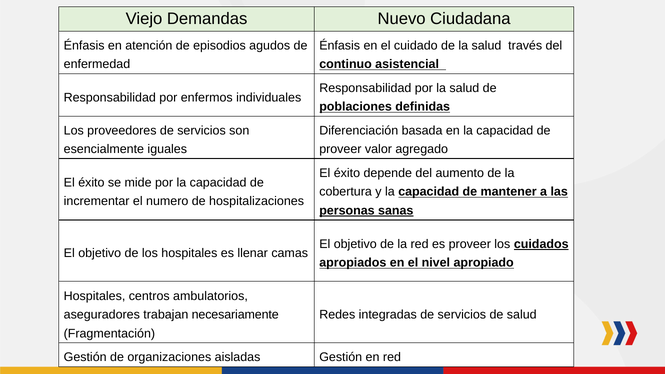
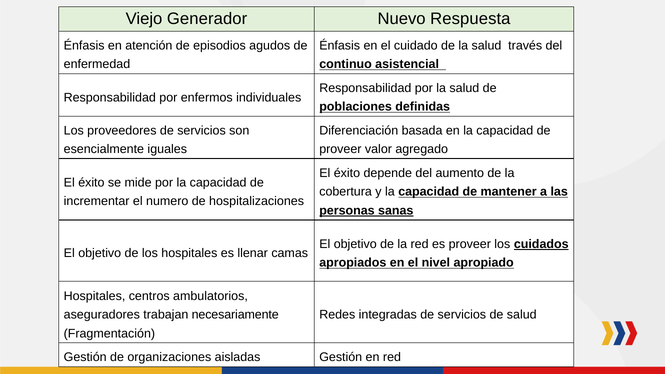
Demandas: Demandas -> Generador (207, 19)
Ciudadana: Ciudadana -> Respuesta (470, 19)
